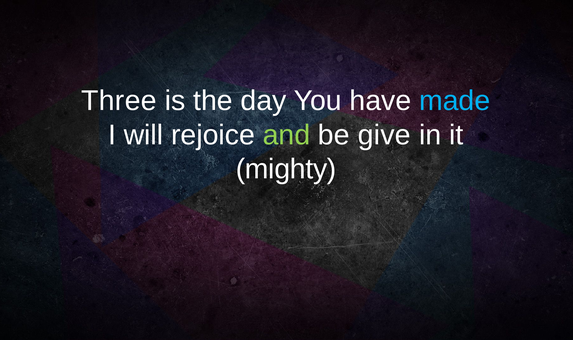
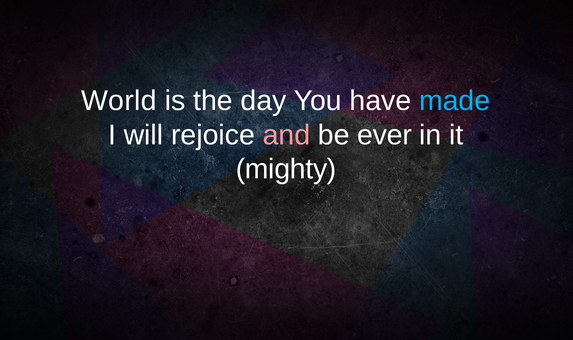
Three: Three -> World (119, 101)
and colour: light green -> pink (286, 135)
give: give -> ever (385, 135)
